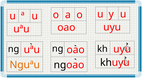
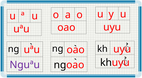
Nguªu colour: orange -> purple (25, 65)
